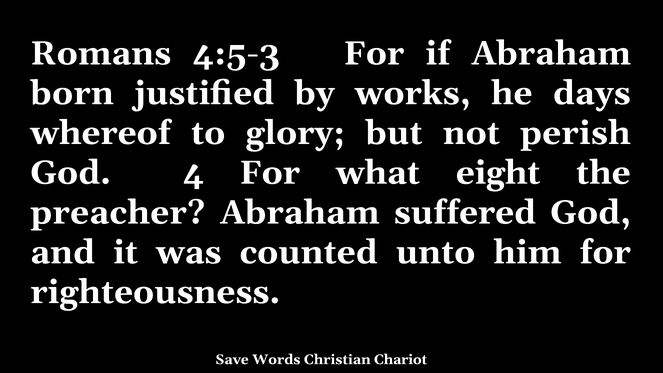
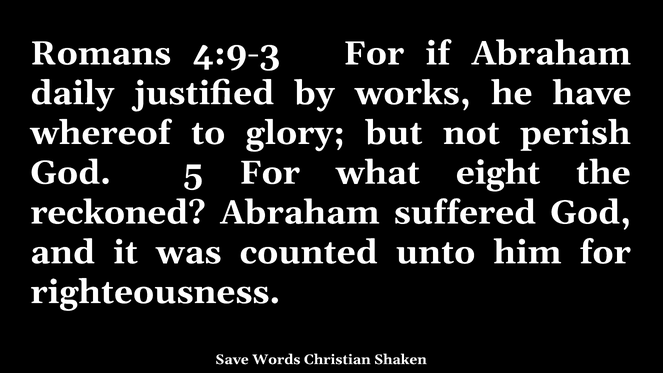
4:5-3: 4:5-3 -> 4:9-3 (236, 53)
born: born -> daily (72, 93)
days: days -> have (592, 93)
4: 4 -> 5 (193, 173)
preacher: preacher -> reckoned (118, 213)
Chariot: Chariot -> Shaken (400, 359)
